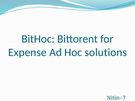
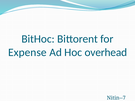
solutions: solutions -> overhead (106, 53)
